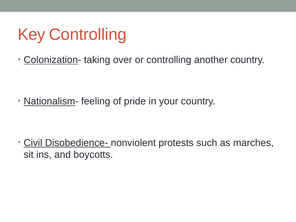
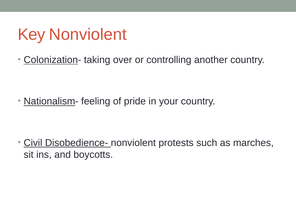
Key Controlling: Controlling -> Nonviolent (88, 34)
